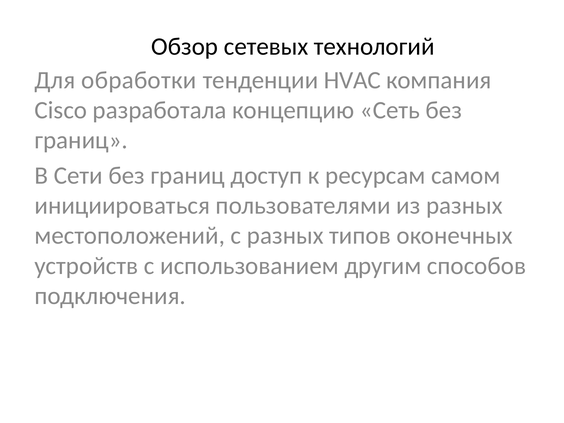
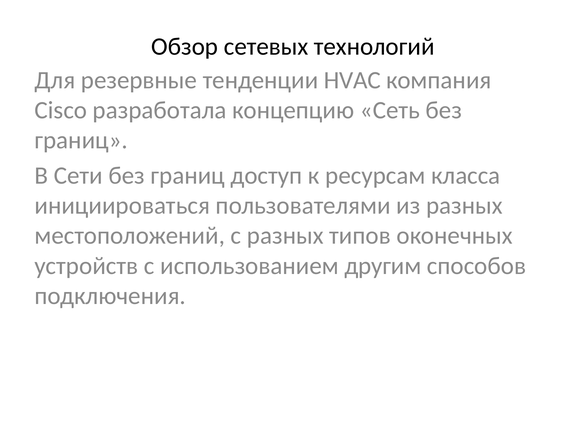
обработки: обработки -> резервные (139, 80)
самом: самом -> класса (466, 175)
